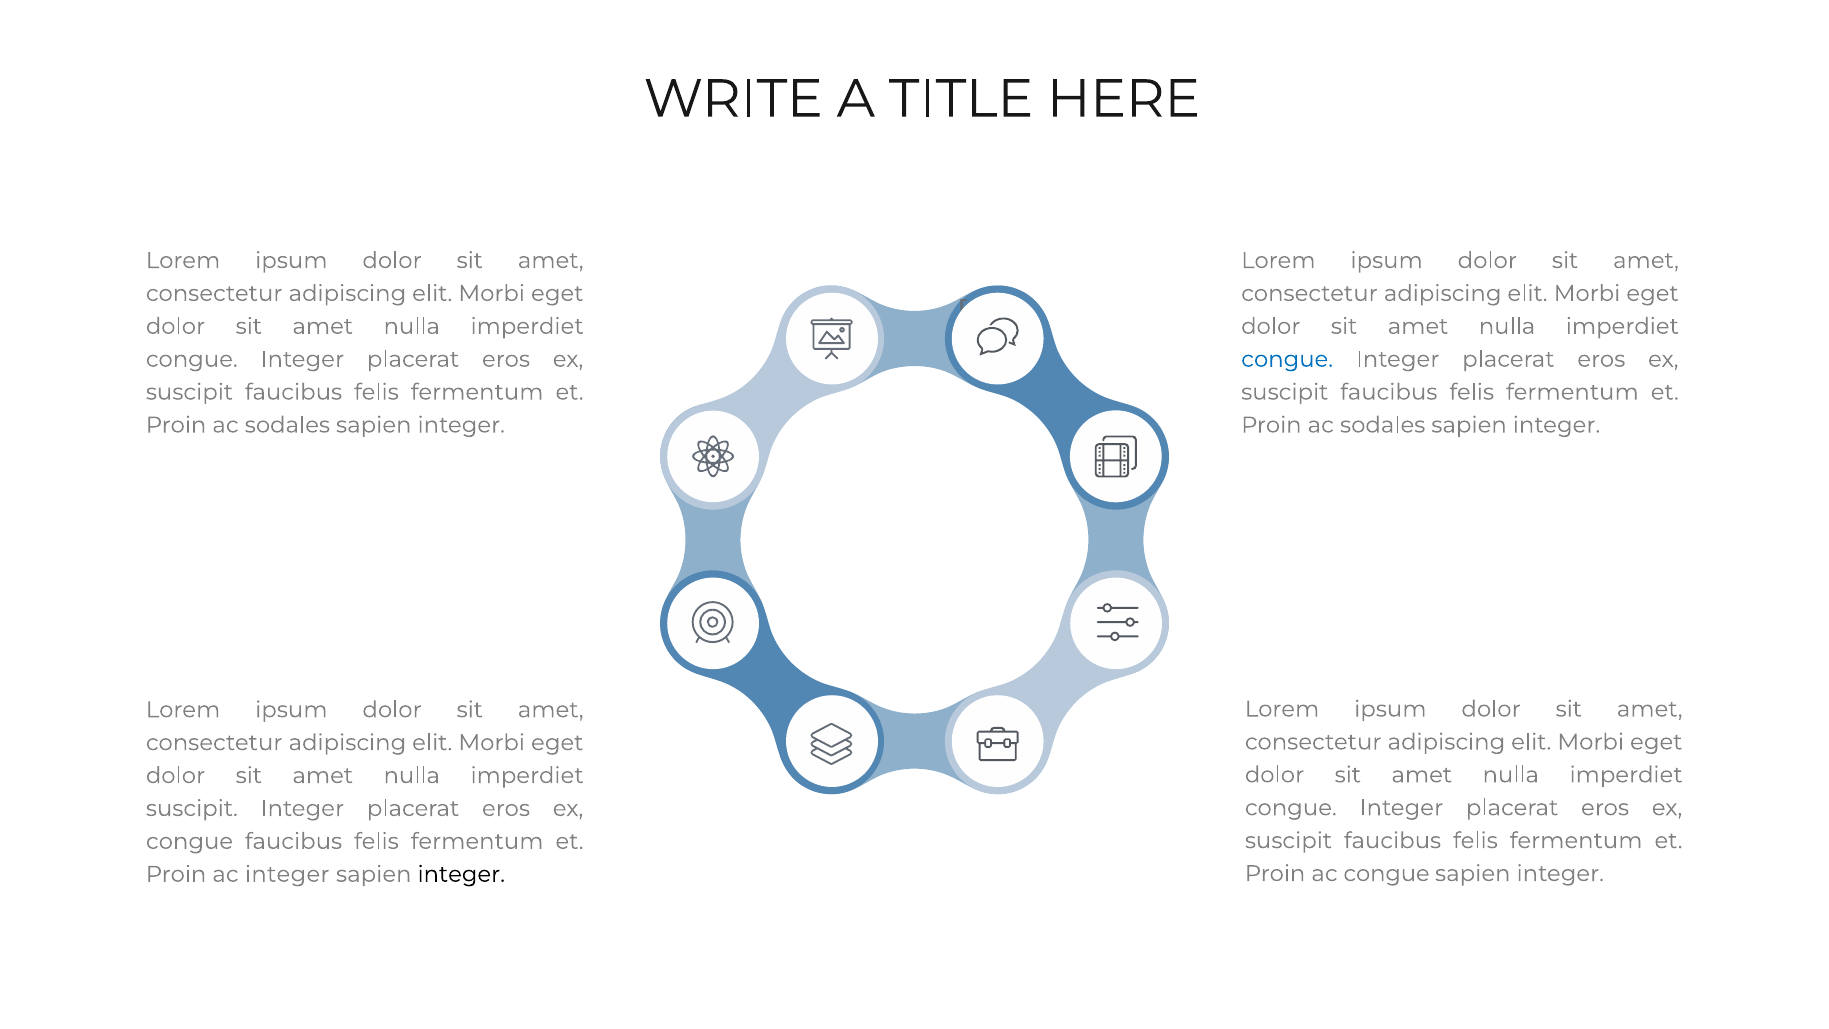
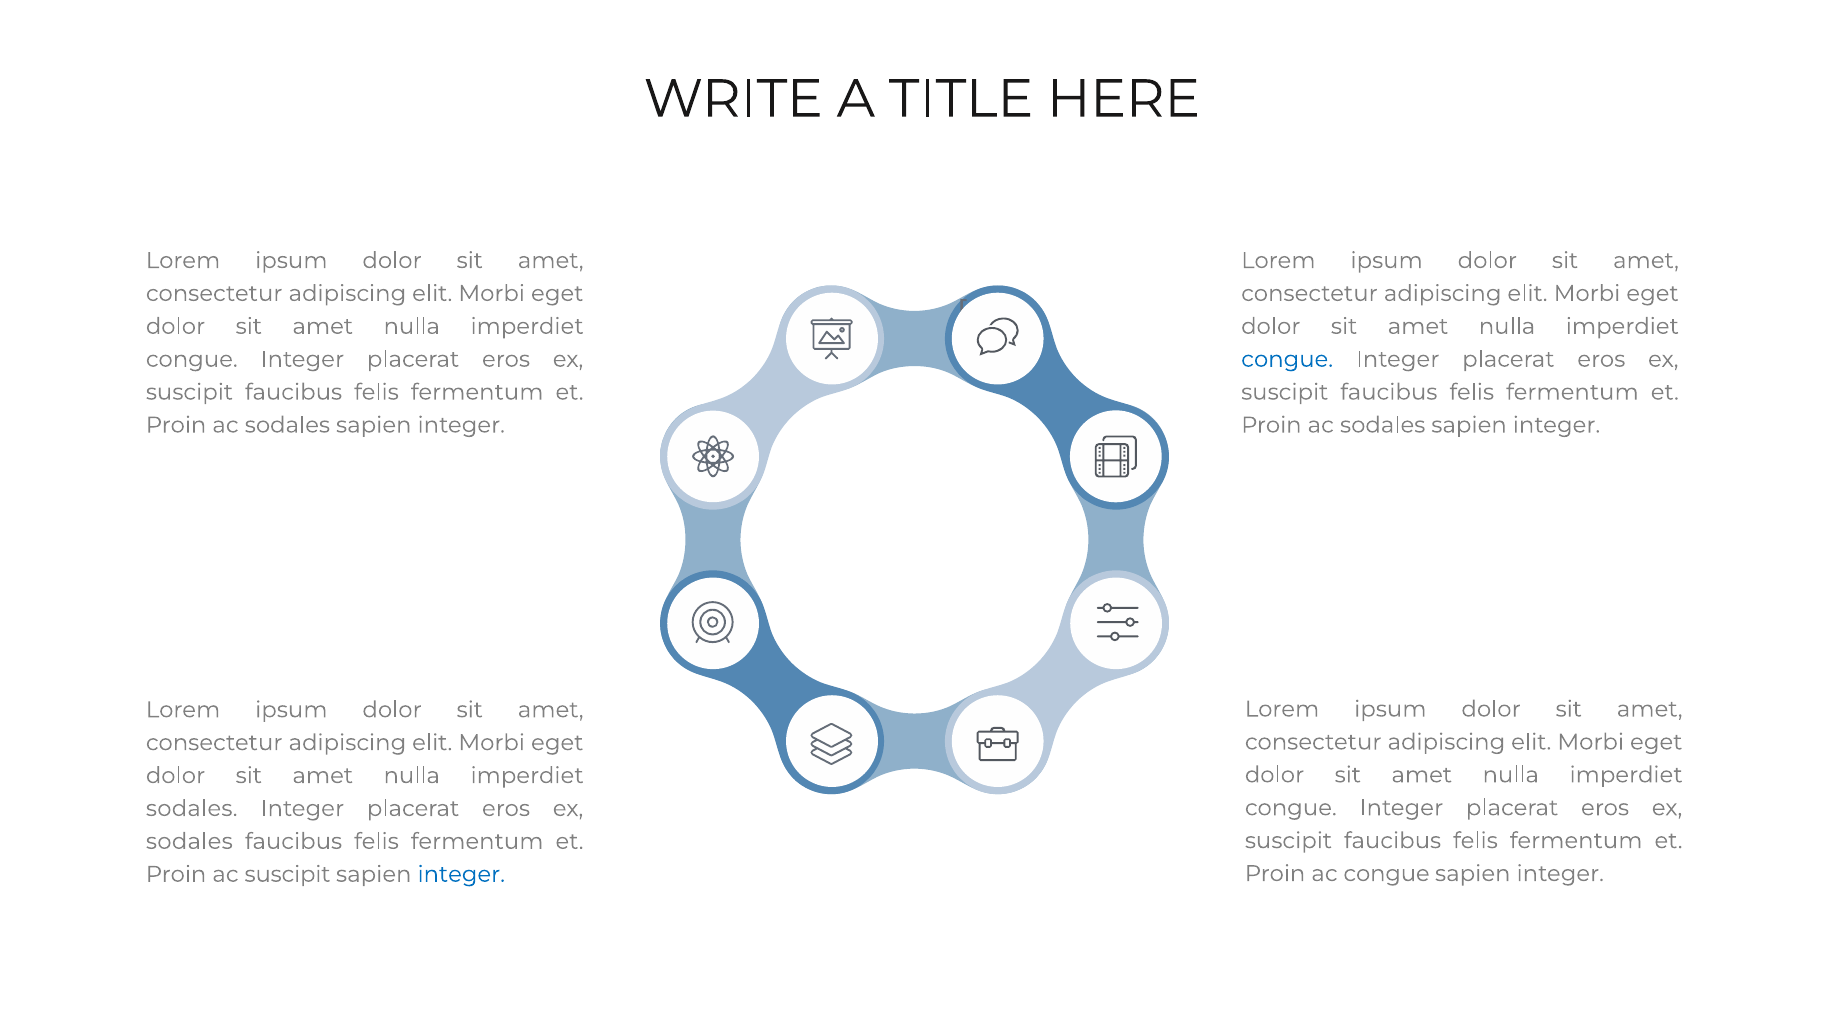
suscipit: suscipit -> sodales (192, 808)
congue: congue -> sodales (189, 841)
ac integer: integer -> suscipit (287, 874)
integer colour: black -> blue (461, 874)
